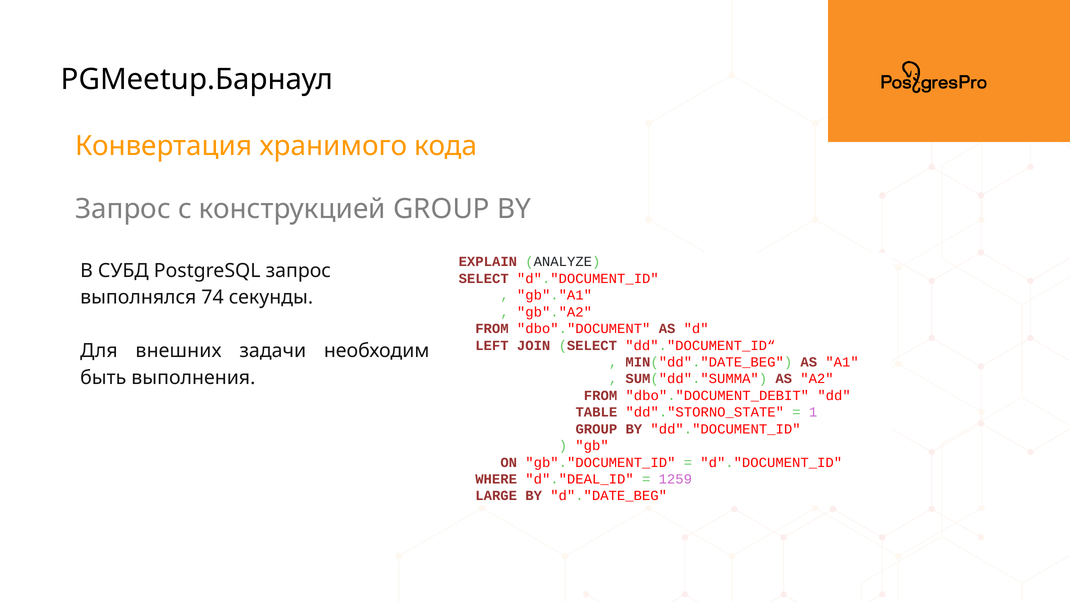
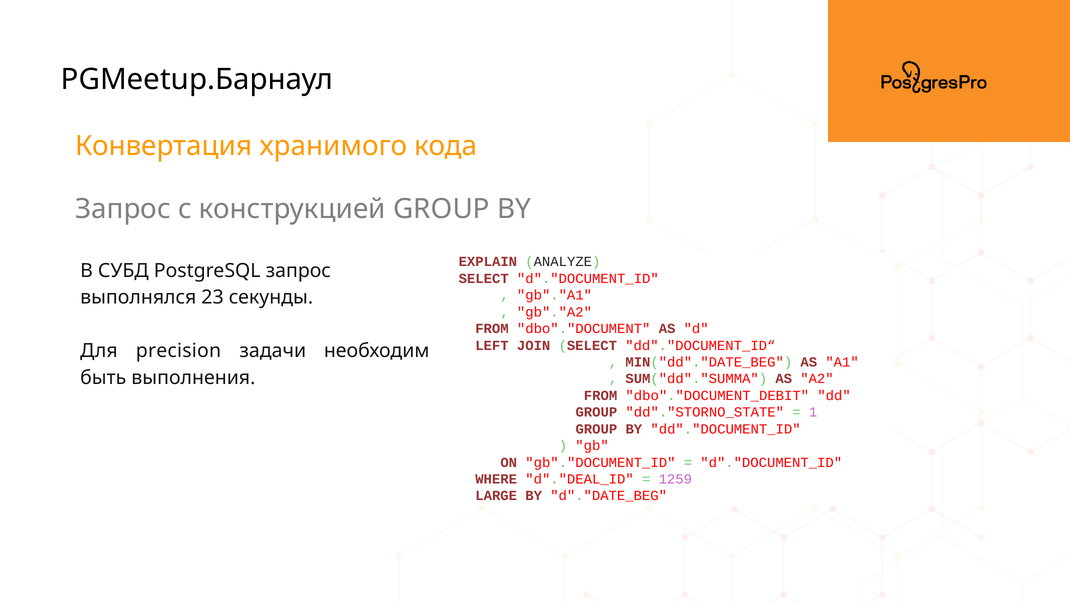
74: 74 -> 23 (213, 297)
внешних: внешних -> precision (178, 351)
TABLE: TABLE -> GROUP (596, 412)
